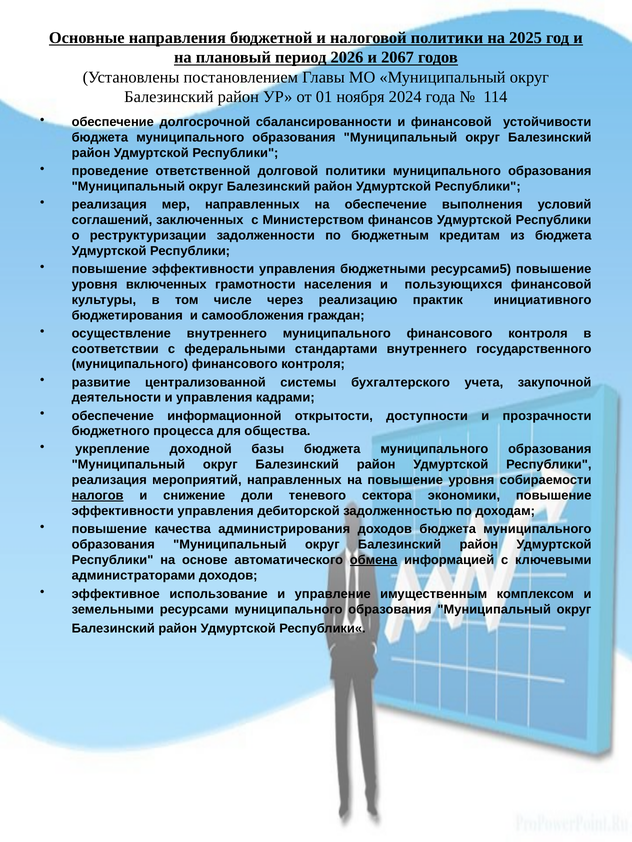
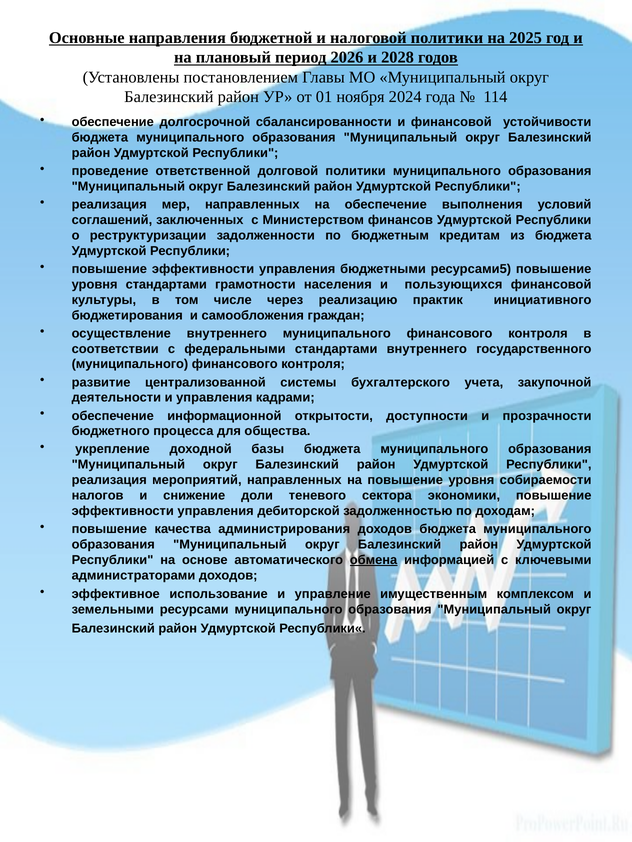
2067: 2067 -> 2028 (398, 58)
уровня включенных: включенных -> стандартами (166, 285)
налогов underline: present -> none (98, 496)
